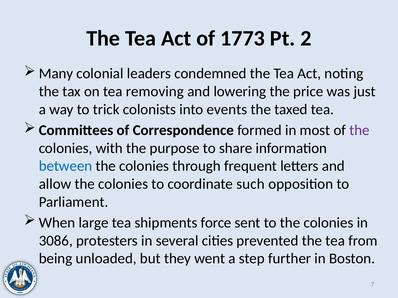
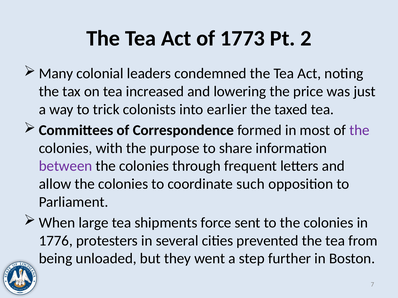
removing: removing -> increased (155, 92)
events: events -> earlier (227, 110)
between colour: blue -> purple (66, 166)
3086: 3086 -> 1776 (56, 241)
